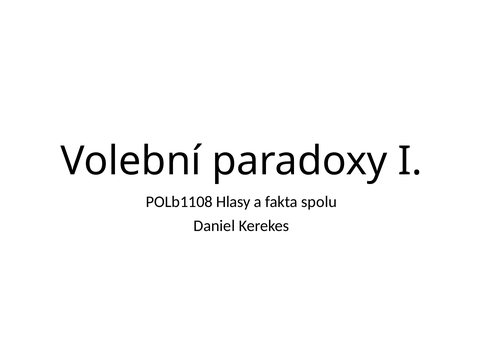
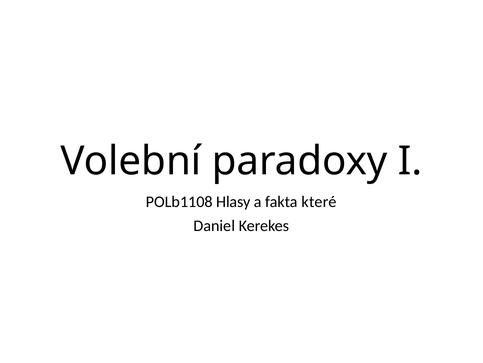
spolu: spolu -> které (319, 201)
